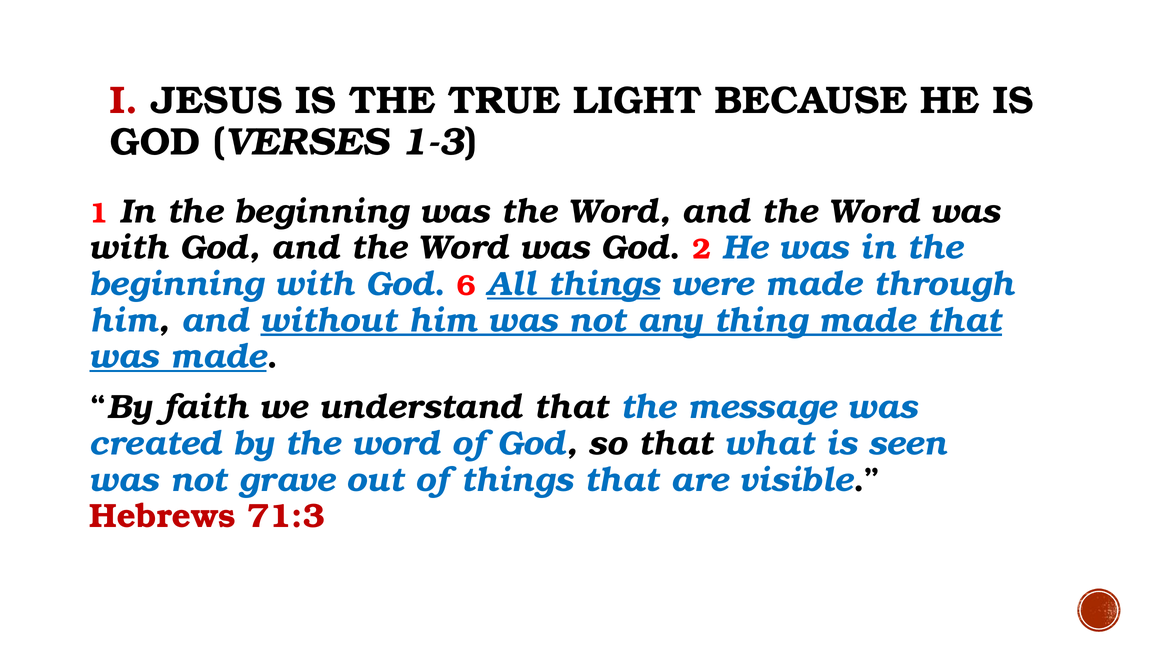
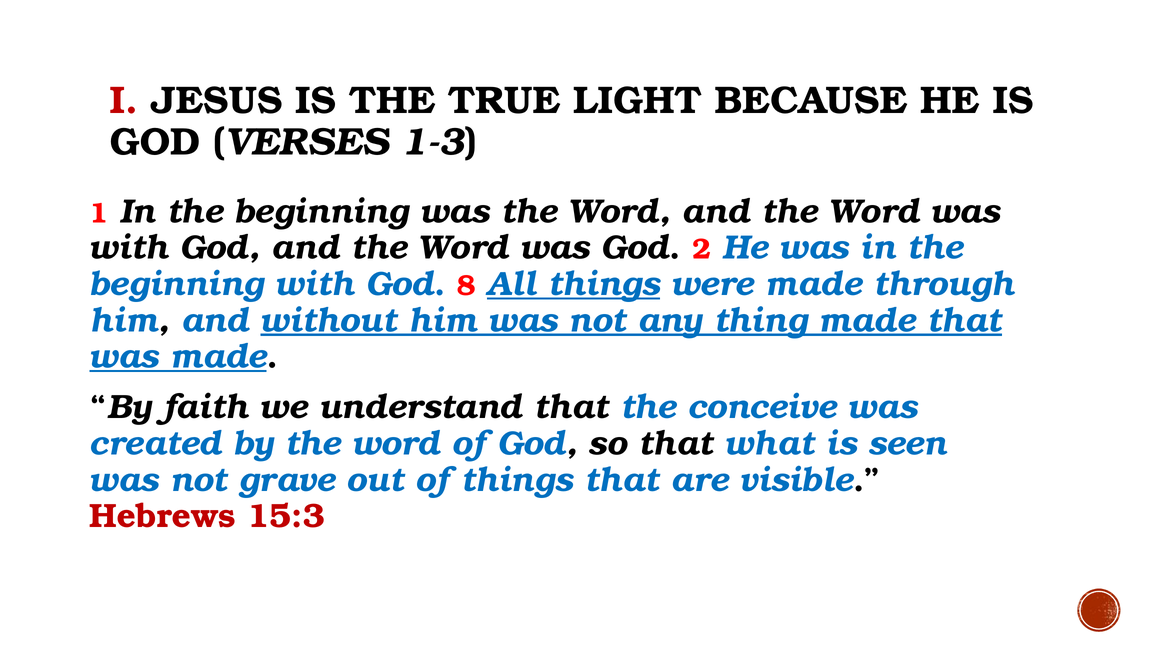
6: 6 -> 8 (466, 286)
message: message -> conceive (762, 407)
71:3: 71:3 -> 15:3 (286, 516)
